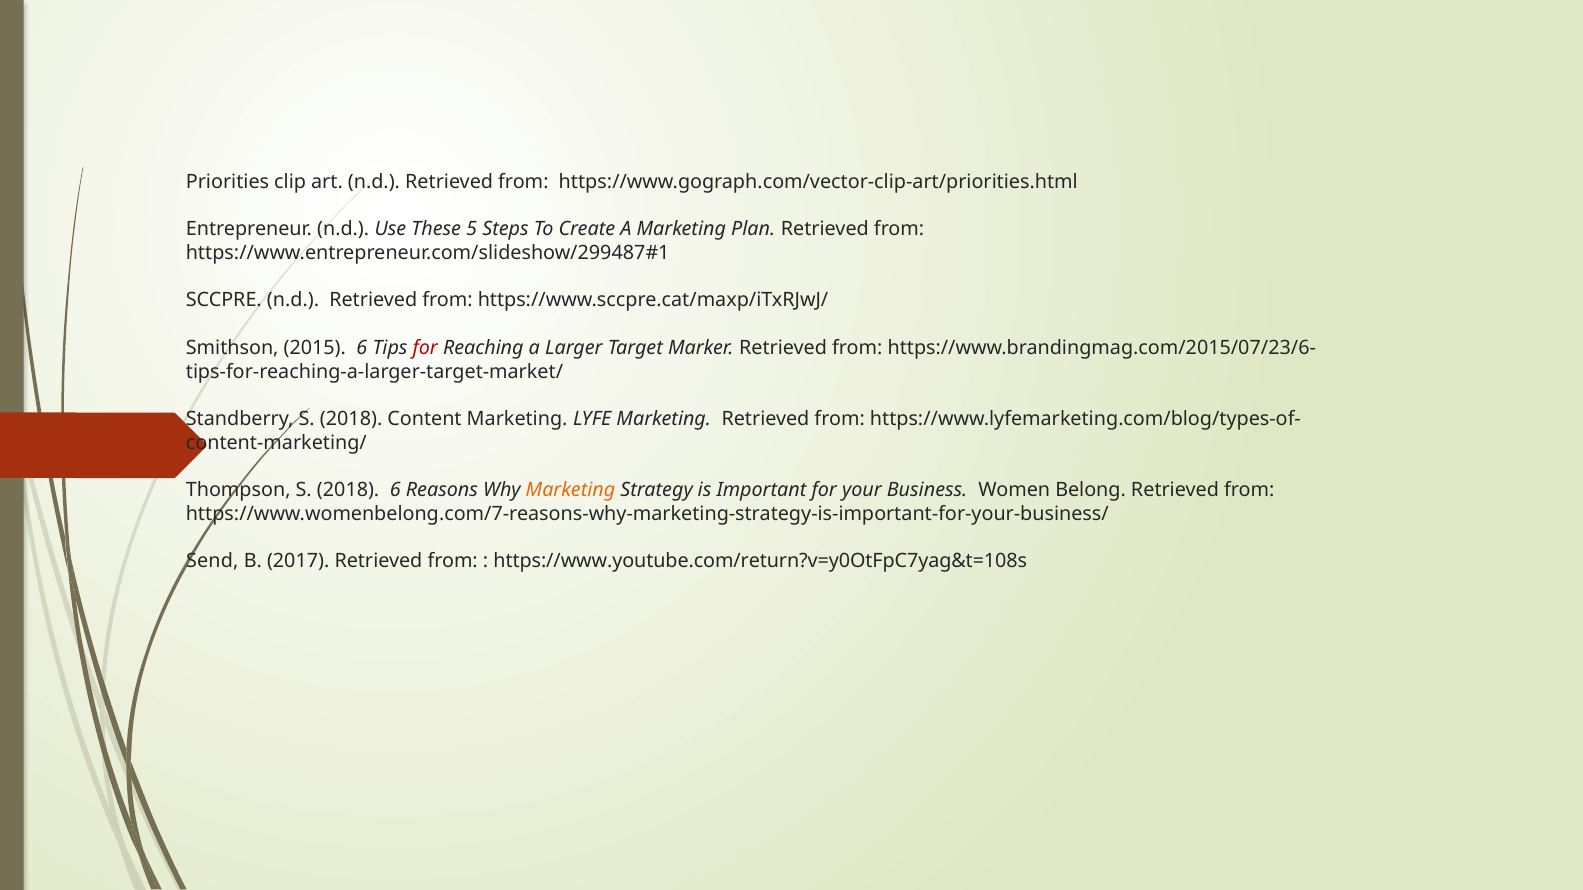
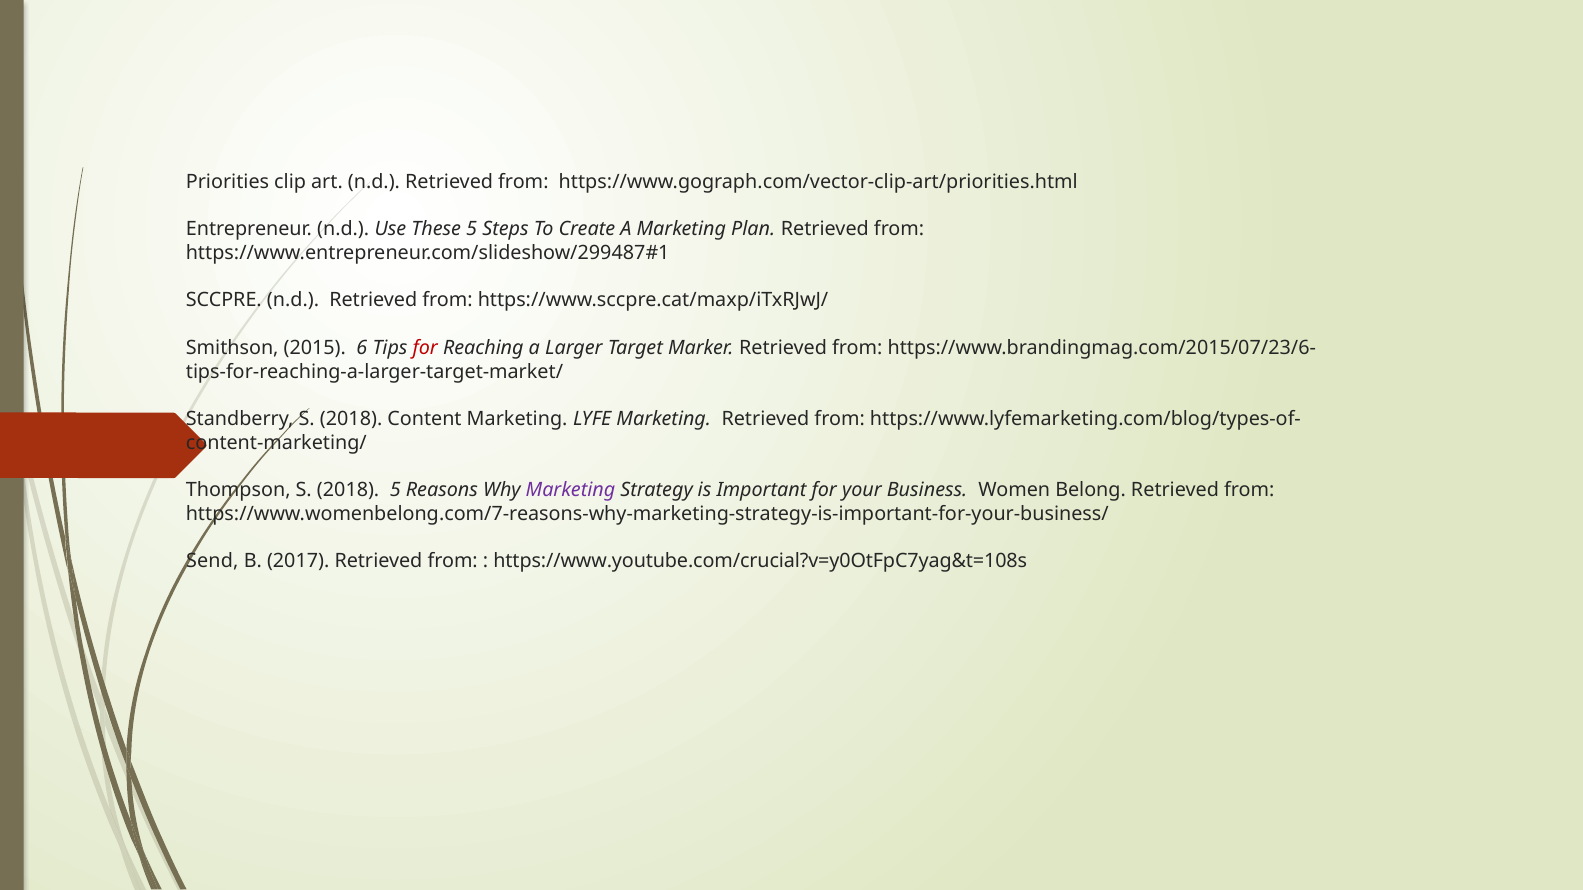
2018 6: 6 -> 5 (395, 490)
Marketing colour: orange -> purple (570, 490)
https://www.youtube.com/return?v=y0OtFpC7yag&t=108s: https://www.youtube.com/return?v=y0OtFpC7yag&t=108s -> https://www.youtube.com/crucial?v=y0OtFpC7yag&t=108s (760, 562)
